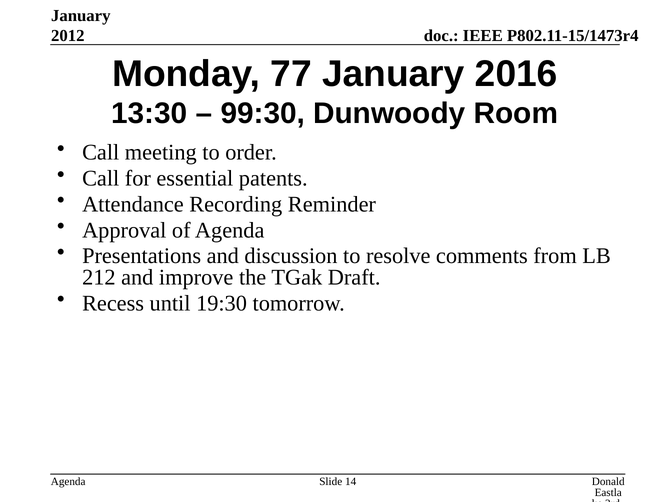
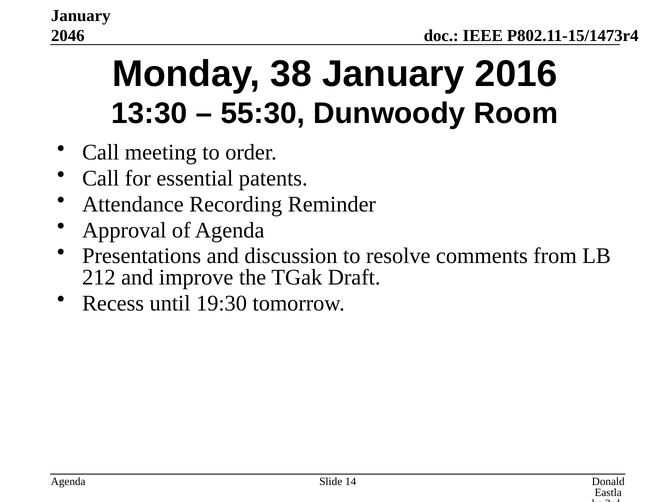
2012: 2012 -> 2046 (68, 36)
77: 77 -> 38 (291, 74)
99:30: 99:30 -> 55:30 (263, 114)
